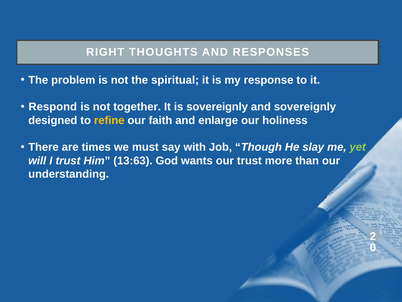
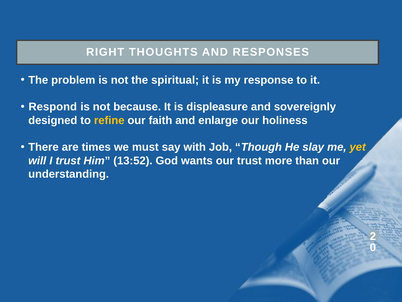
together: together -> because (137, 107)
is sovereignly: sovereignly -> displeasure (217, 107)
yet colour: light green -> yellow (358, 147)
13:63: 13:63 -> 13:52 (133, 160)
